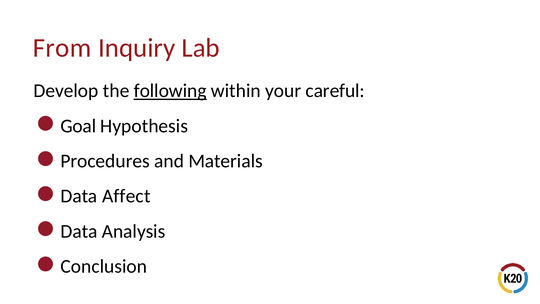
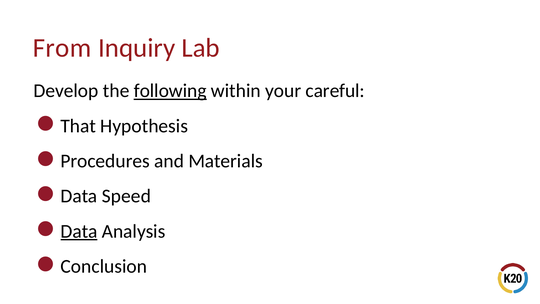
Goal: Goal -> That (78, 126)
Affect: Affect -> Speed (126, 196)
Data underline: none -> present (79, 231)
